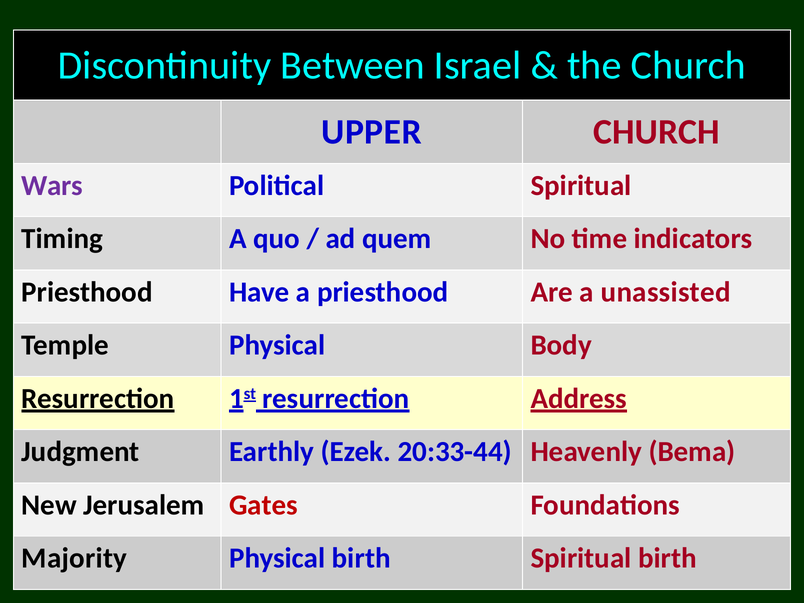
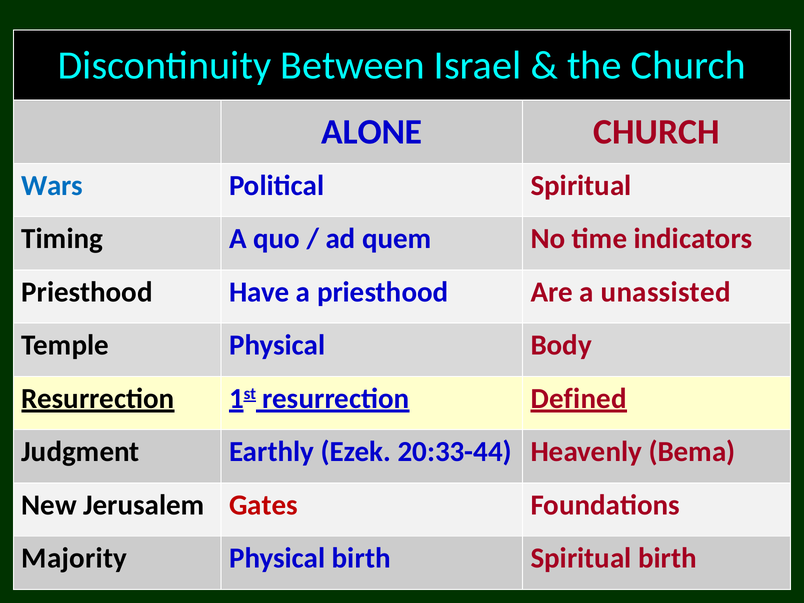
UPPER: UPPER -> ALONE (372, 132)
Wars colour: purple -> blue (52, 186)
Address: Address -> Defined (579, 399)
